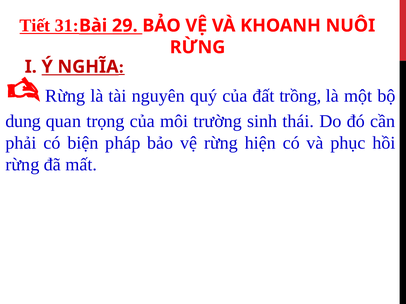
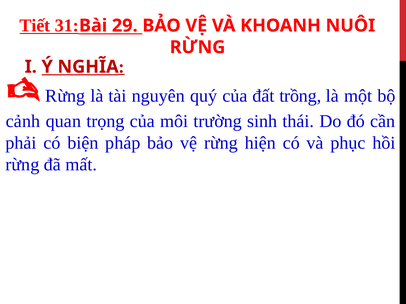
dung: dung -> cảnh (23, 121)
